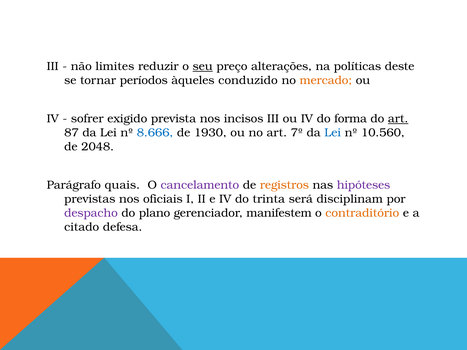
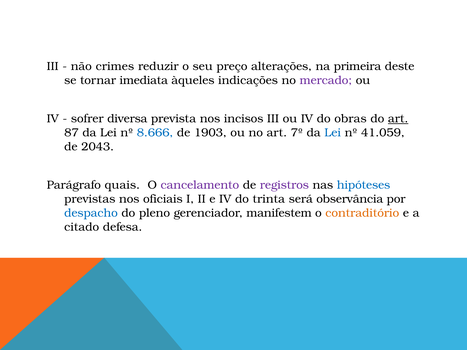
limites: limites -> crimes (115, 66)
seu underline: present -> none (203, 66)
políticas: políticas -> primeira (357, 66)
períodos: períodos -> imediata (144, 80)
conduzido: conduzido -> indicações (248, 80)
mercado colour: orange -> purple (326, 80)
exigido: exigido -> diversa (127, 119)
forma: forma -> obras (350, 119)
1930: 1930 -> 1903 (210, 133)
10.560: 10.560 -> 41.059 (383, 133)
2048: 2048 -> 2043 (98, 147)
registros colour: orange -> purple (284, 185)
hipóteses colour: purple -> blue (364, 185)
disciplinam: disciplinam -> observância (350, 199)
despacho colour: purple -> blue (91, 213)
plano: plano -> pleno (154, 213)
